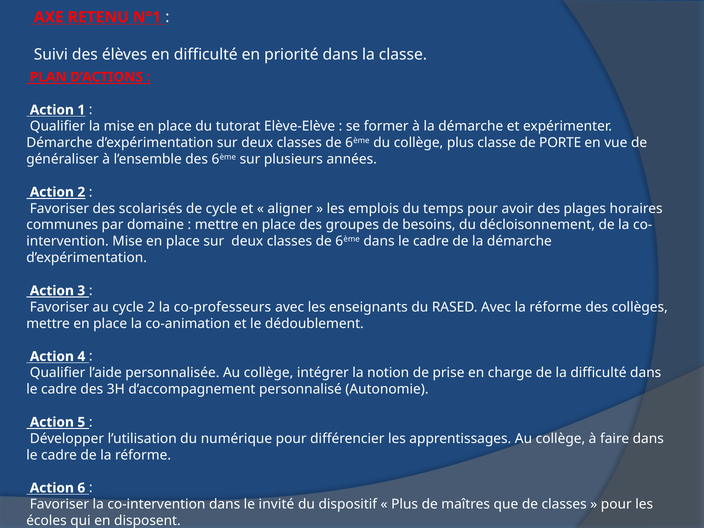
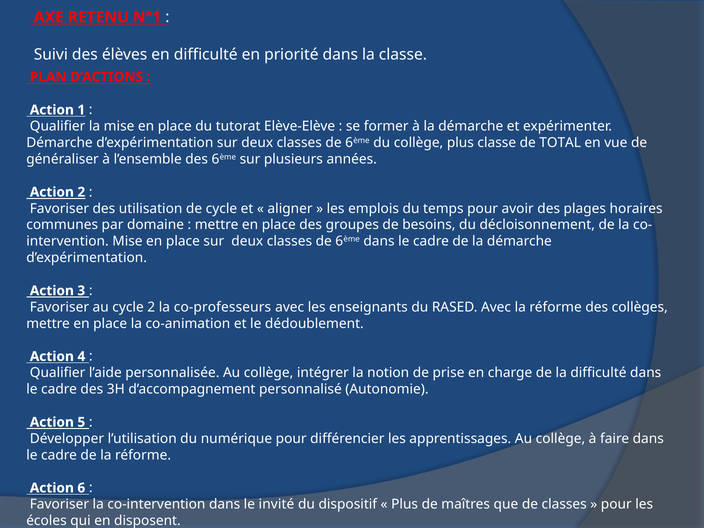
PORTE: PORTE -> TOTAL (560, 143)
scolarisés: scolarisés -> utilisation (151, 209)
